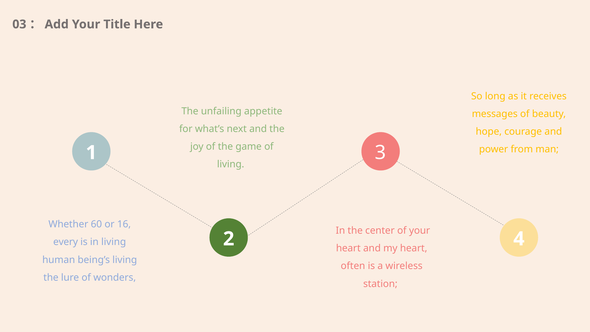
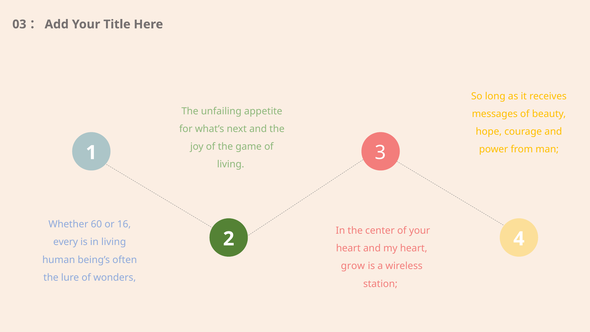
being’s living: living -> often (125, 260)
often: often -> grow (353, 266)
